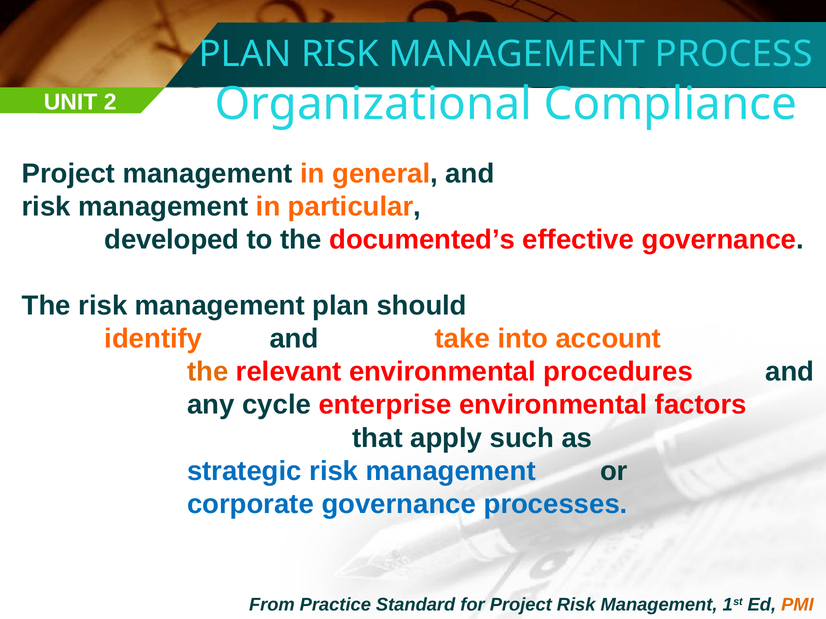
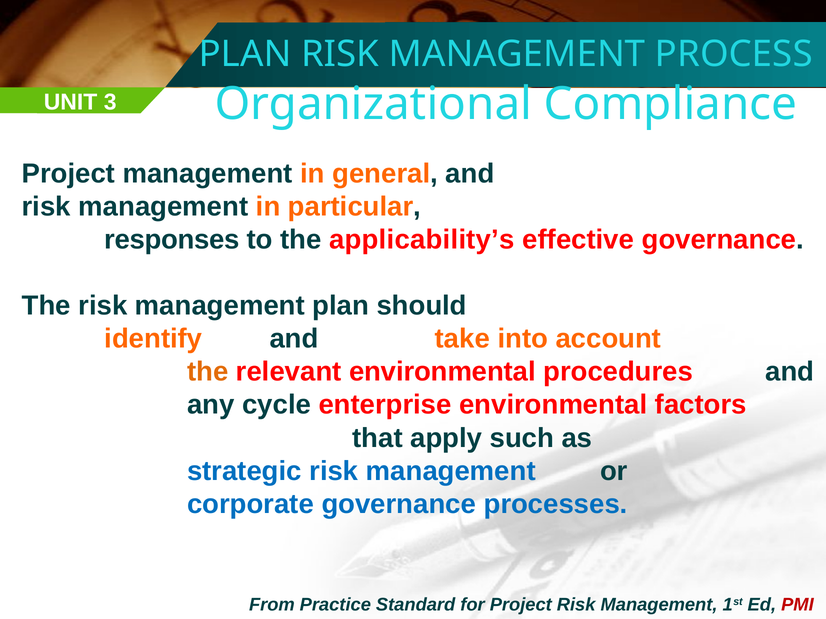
2: 2 -> 3 (110, 102)
developed: developed -> responses (172, 240)
documented’s: documented’s -> applicability’s (422, 240)
PMI colour: orange -> red (797, 605)
